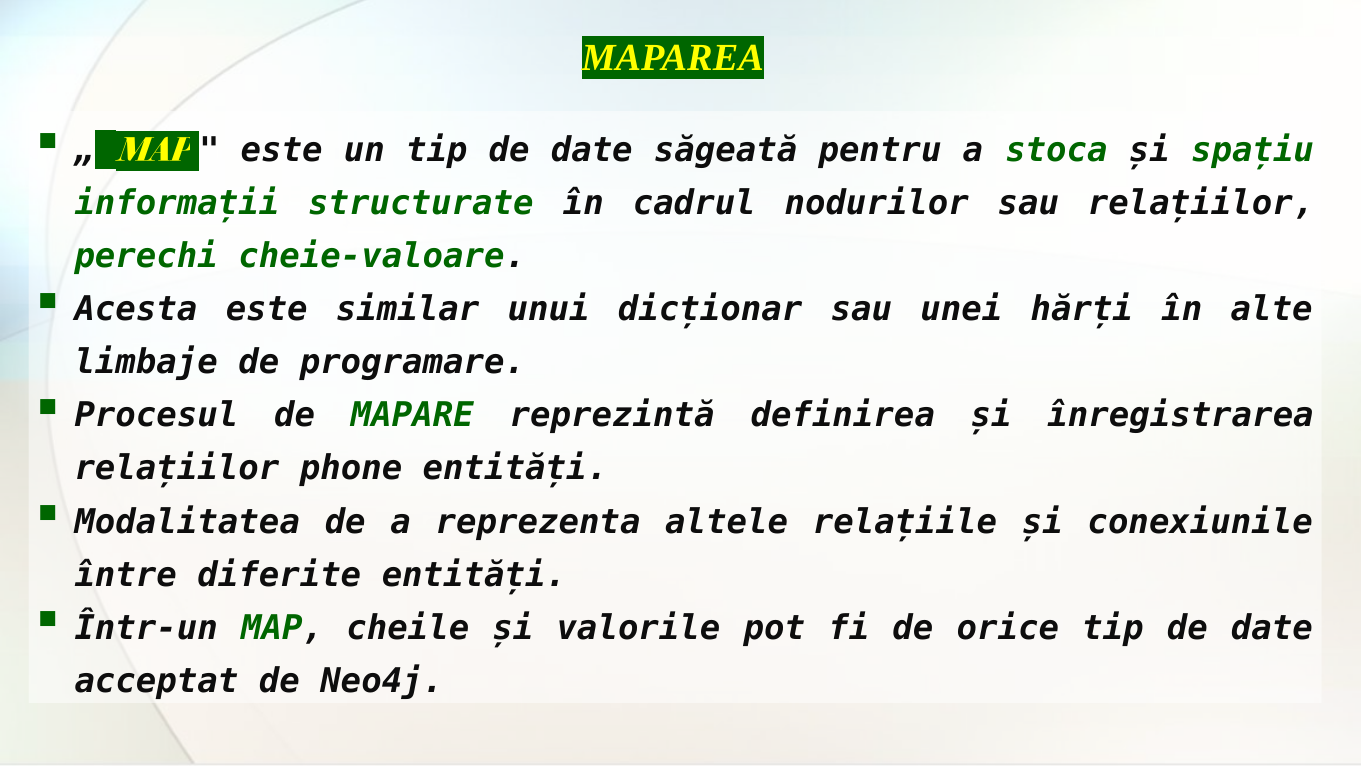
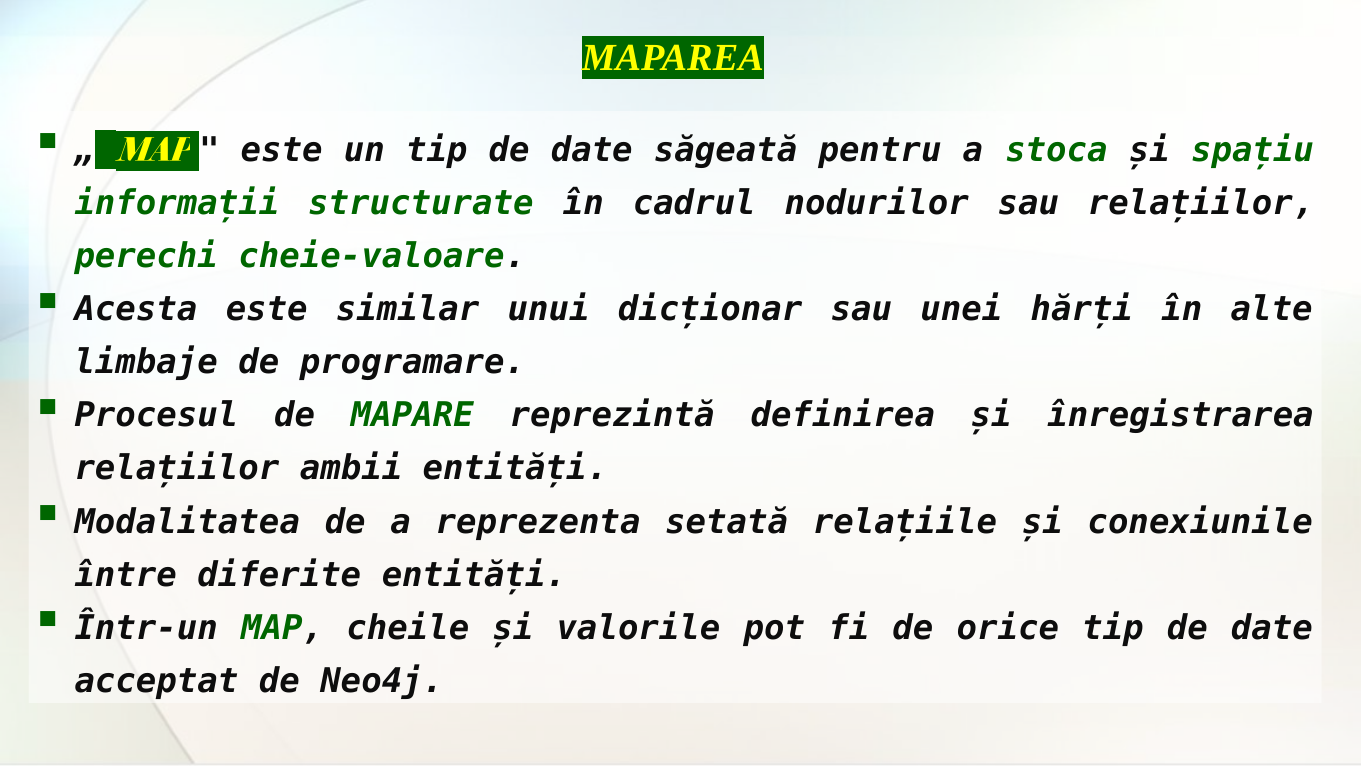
phone: phone -> ambii (351, 468)
altele: altele -> setată (727, 521)
